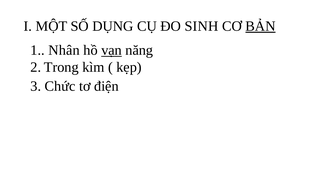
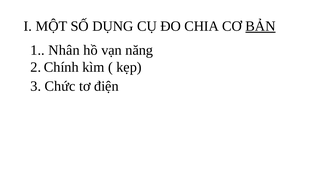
SINH: SINH -> CHIA (202, 26)
vạn underline: present -> none (112, 50)
Trong: Trong -> Chính (61, 67)
